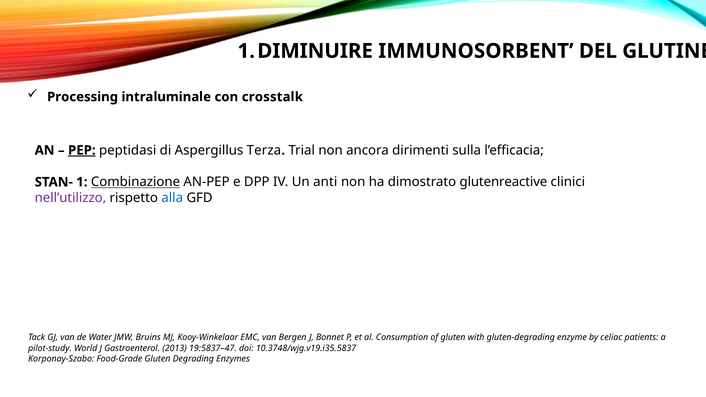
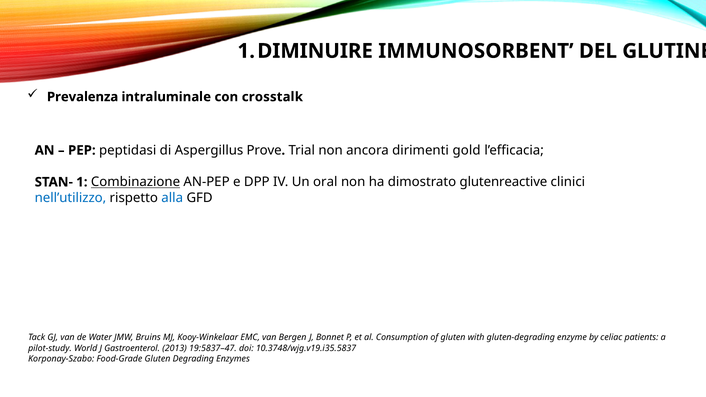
Processing: Processing -> Prevalenza (83, 97)
PEP underline: present -> none (82, 150)
Terza: Terza -> Prove (264, 150)
sulla: sulla -> gold (467, 150)
anti: anti -> oral (325, 182)
nell’utilizzo colour: purple -> blue (70, 198)
